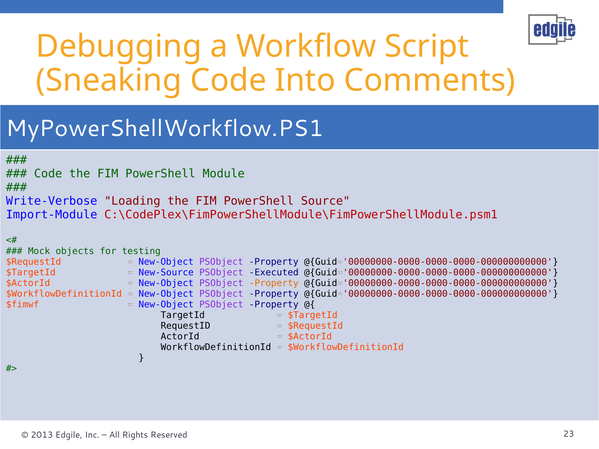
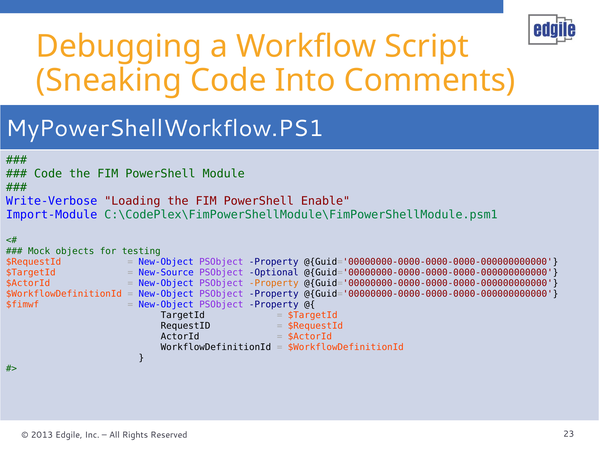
Source: Source -> Enable (326, 201)
C:\CodePlex\FimPowerShellModule\FimPowerShellModule.psm1 colour: red -> green (301, 215)
Executed: Executed -> Optional (274, 272)
